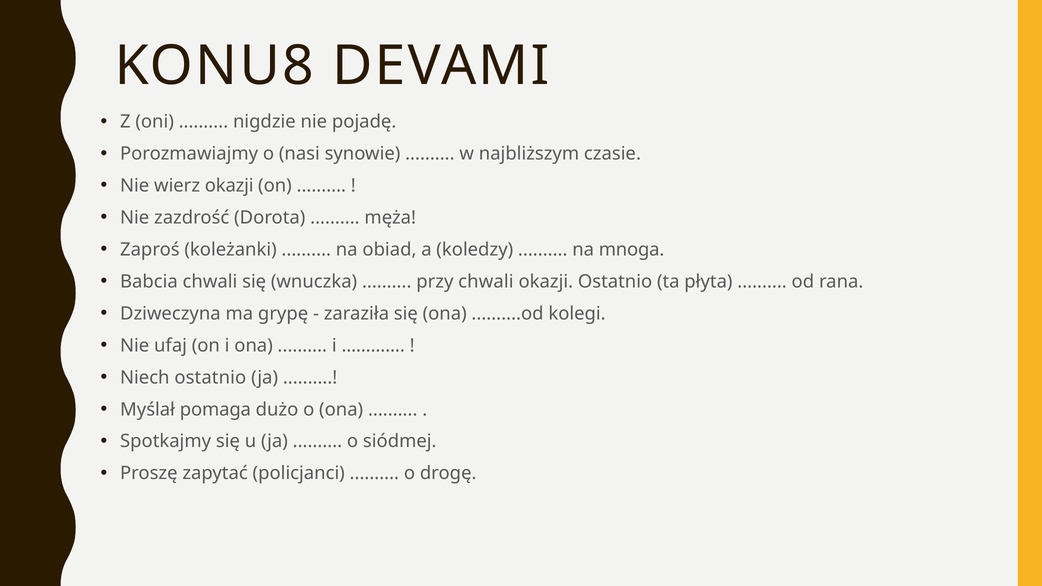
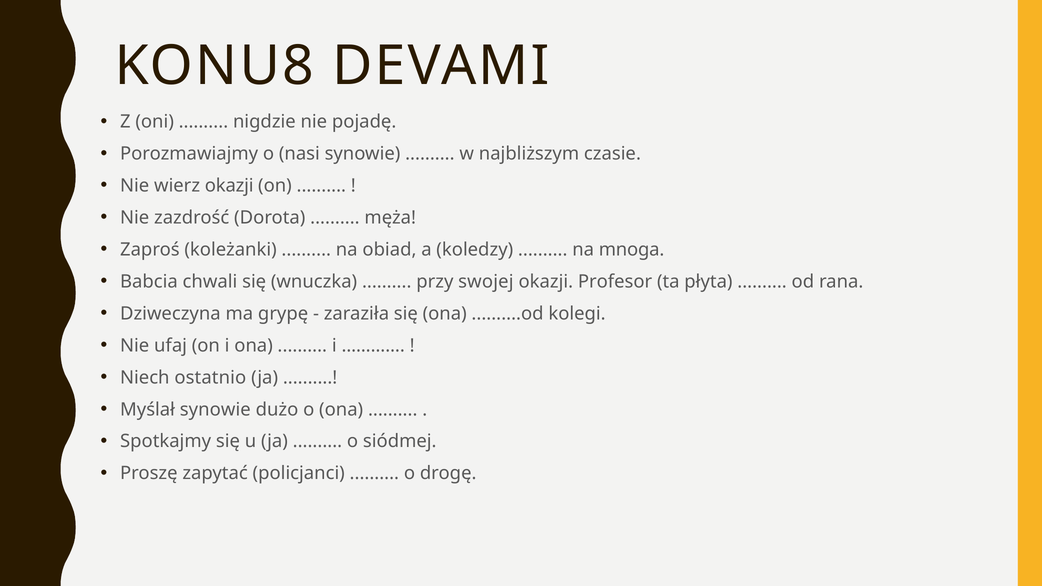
przy chwali: chwali -> swojej (486, 282)
okazji Ostatnio: Ostatnio -> Profesor (615, 282)
Myślał pomaga: pomaga -> synowie (215, 410)
